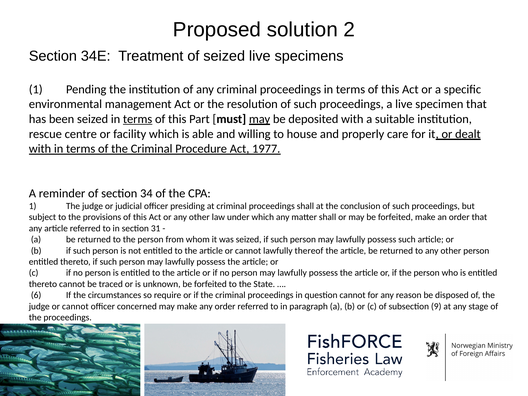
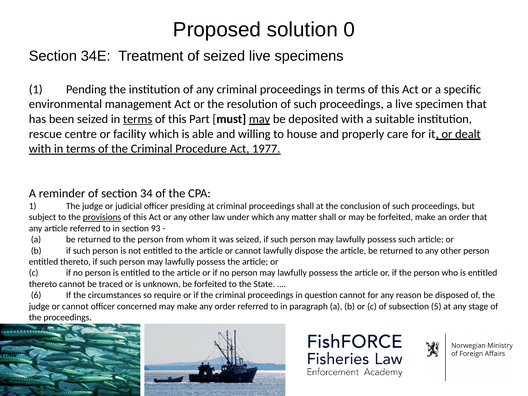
2: 2 -> 0 (349, 30)
provisions underline: none -> present (102, 217)
31: 31 -> 93 (156, 228)
thereof: thereof -> dispose (309, 251)
9: 9 -> 5 (436, 306)
